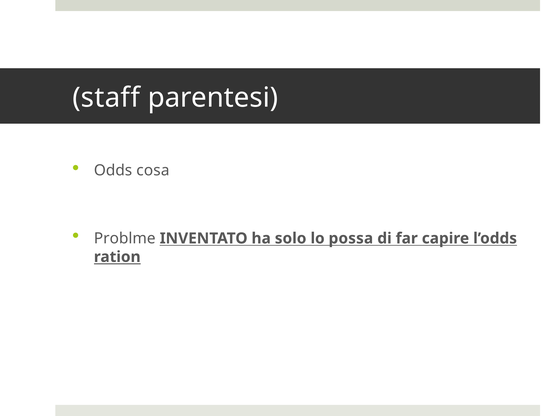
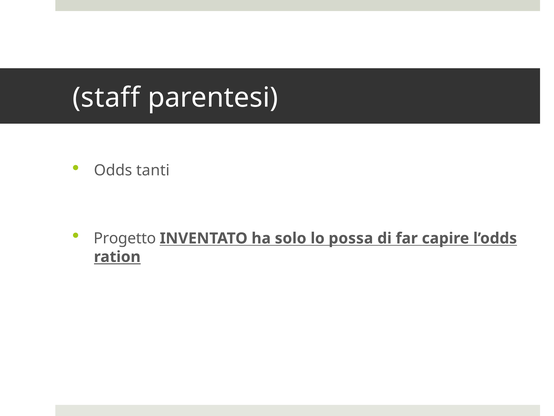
cosa: cosa -> tanti (153, 170)
Problme: Problme -> Progetto (125, 238)
